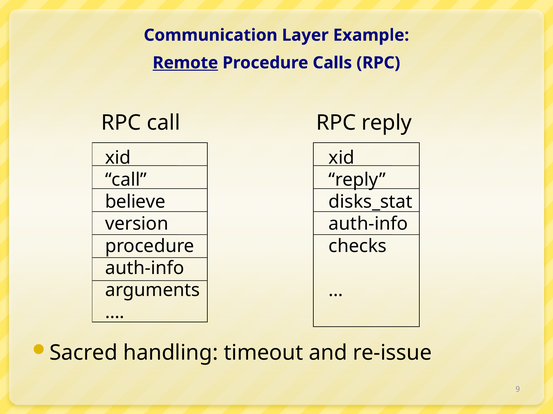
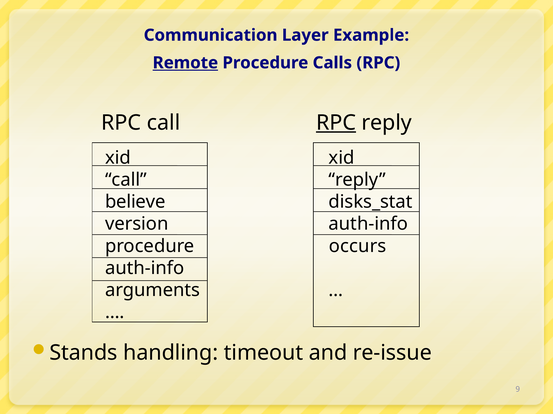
RPC underline: none -> present (336, 123)
checks: checks -> occurs (358, 246)
Sacred: Sacred -> Stands (84, 354)
